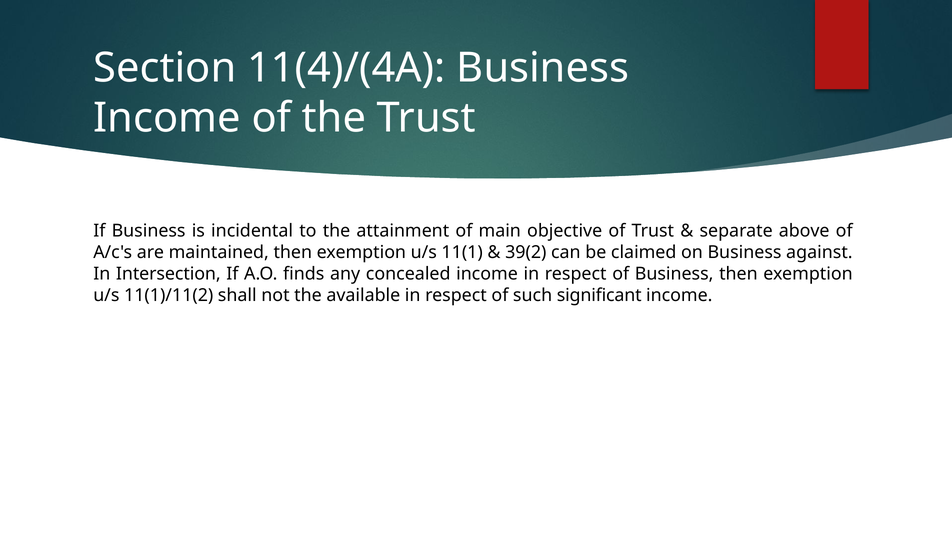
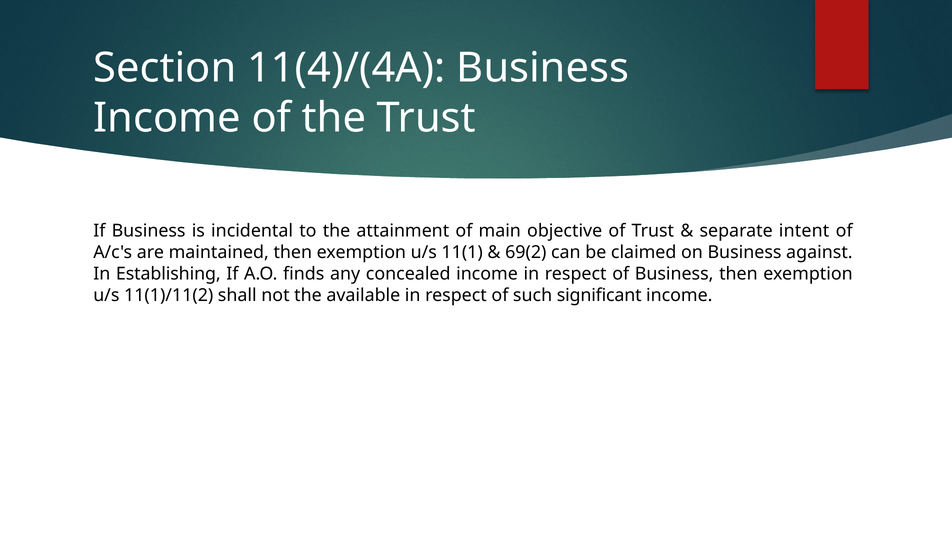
above: above -> intent (804, 231)
39(2: 39(2 -> 69(2 (526, 253)
Intersection: Intersection -> Establishing (168, 274)
